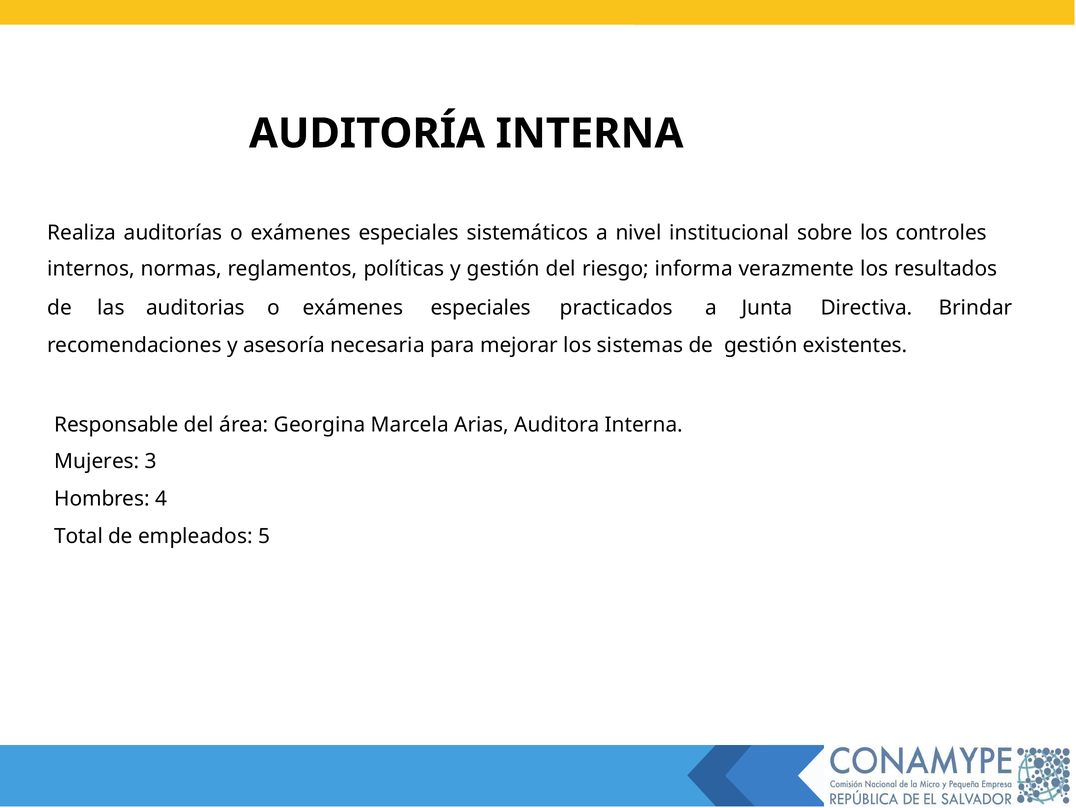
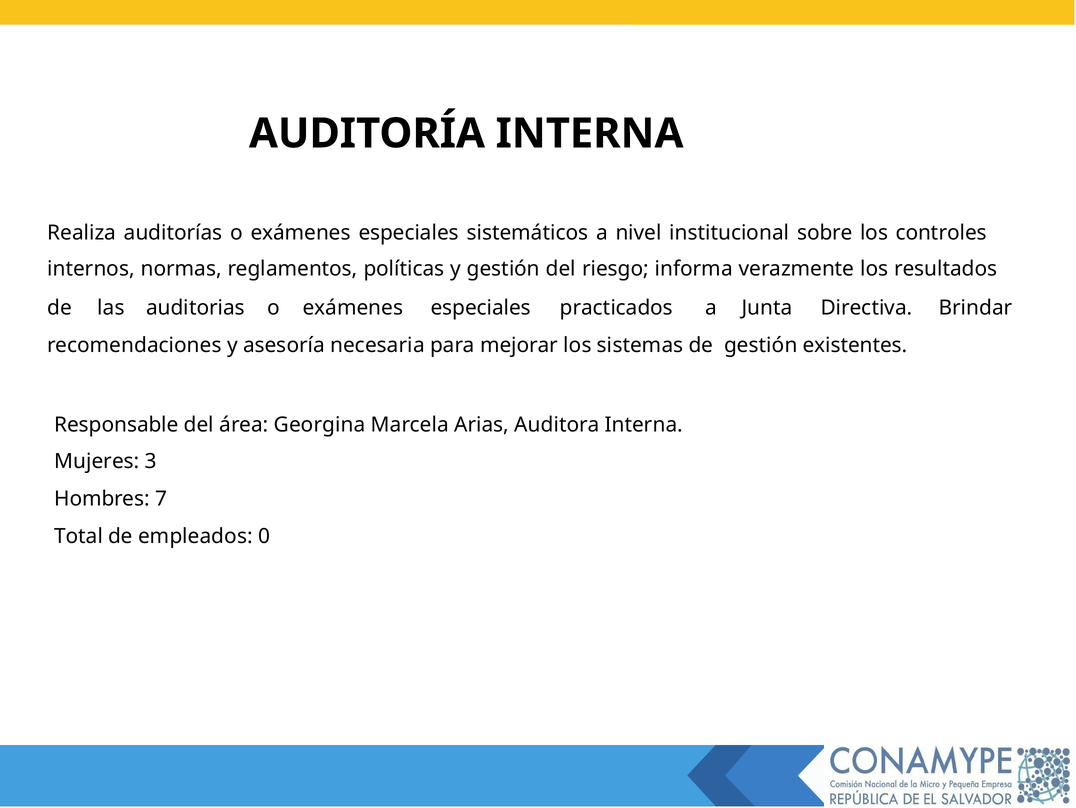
4: 4 -> 7 (161, 498)
5: 5 -> 0 (264, 536)
